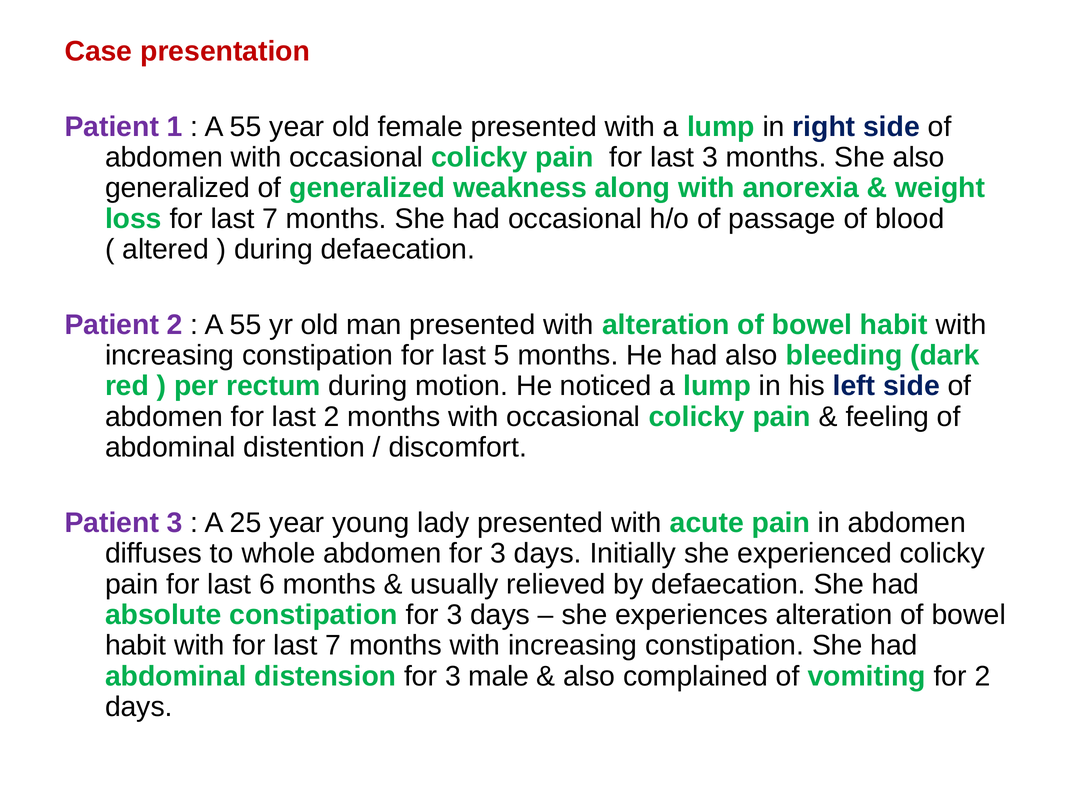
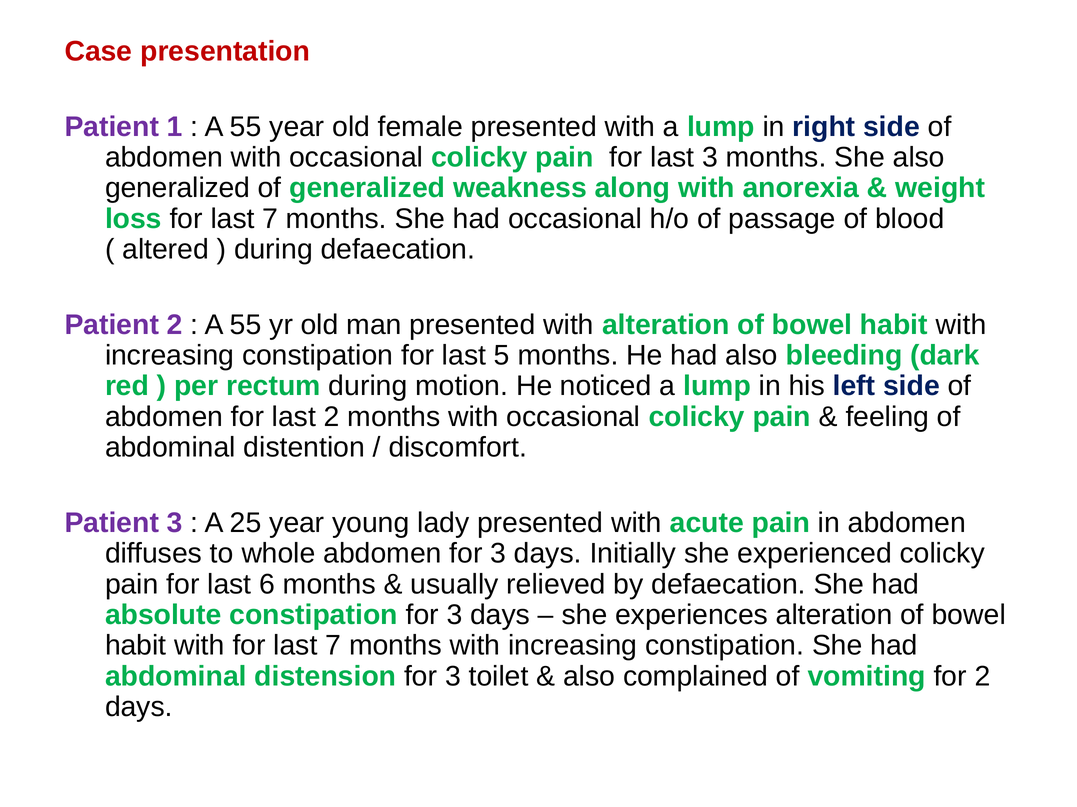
male: male -> toilet (499, 677)
